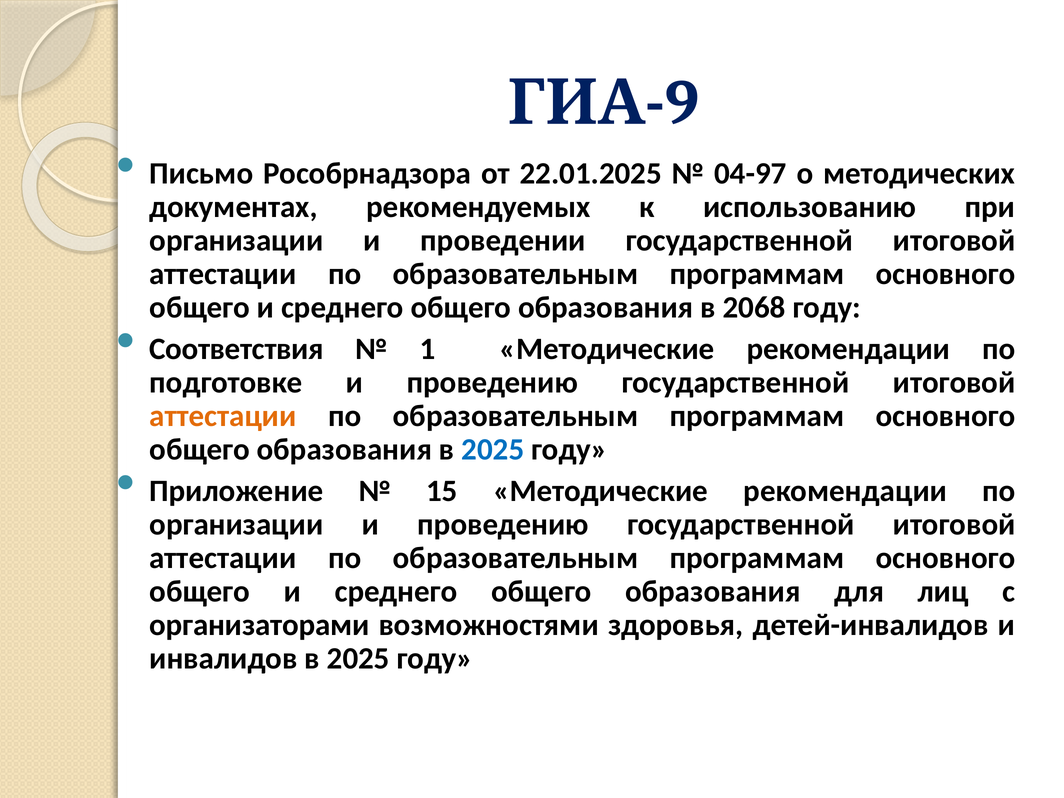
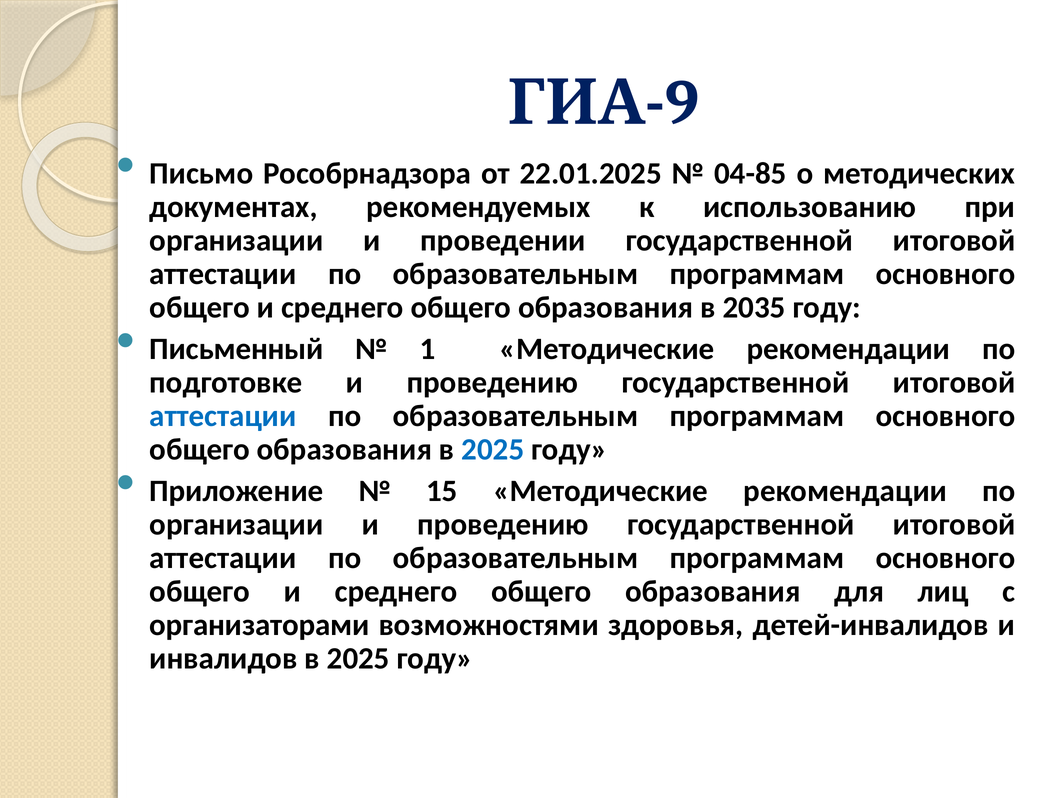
04-97: 04-97 -> 04-85 (750, 174)
2068: 2068 -> 2035 (754, 308)
Соответствия: Соответствия -> Письменный (236, 349)
аттестации colour: orange -> blue (223, 416)
